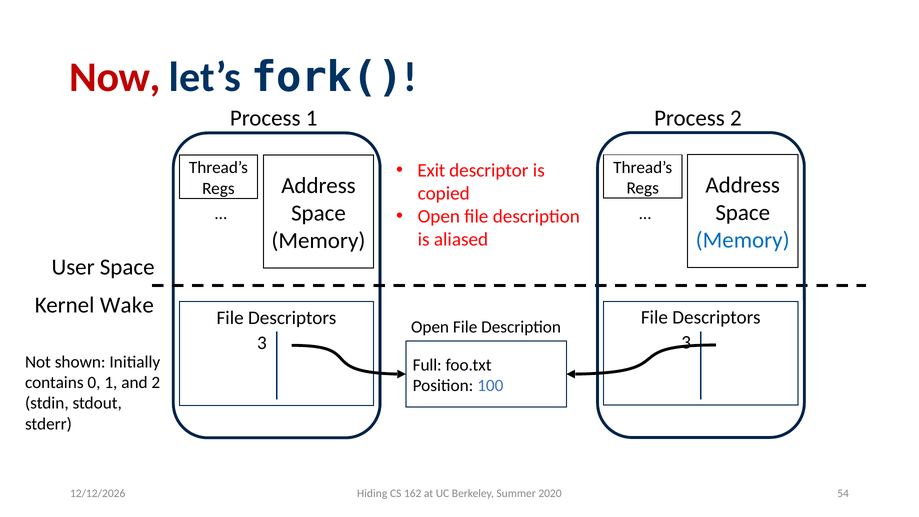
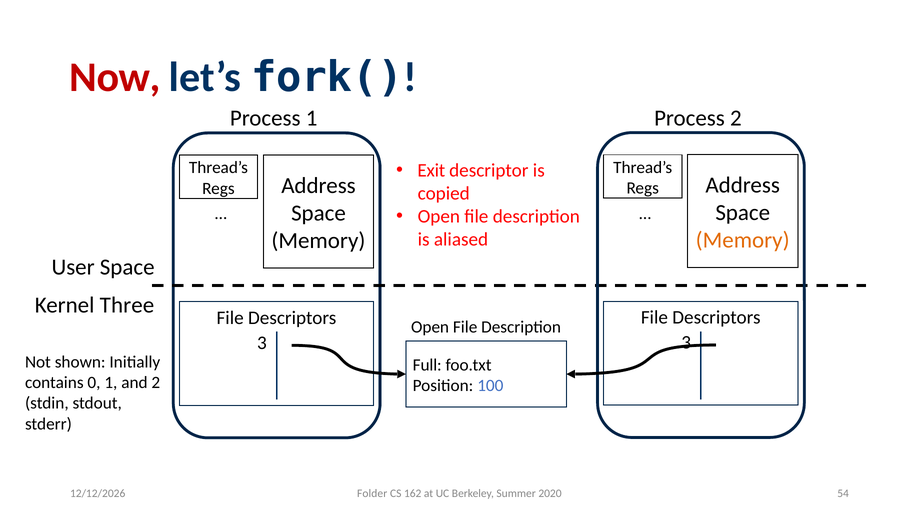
Memory colour: blue -> orange (743, 240)
Wake: Wake -> Three (127, 305)
Hiding: Hiding -> Folder (372, 494)
